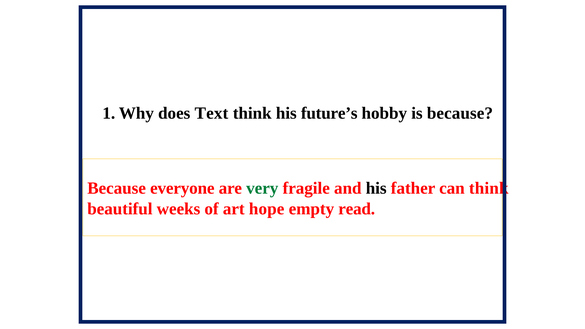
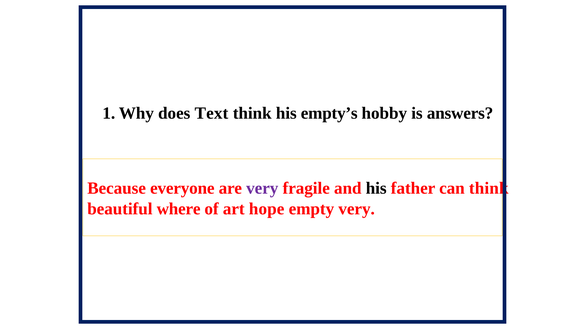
future’s: future’s -> empty’s (329, 113)
is because: because -> answers (460, 113)
very colour: green -> purple (262, 188)
weeks: weeks -> where (179, 209)
empty read: read -> very (357, 209)
